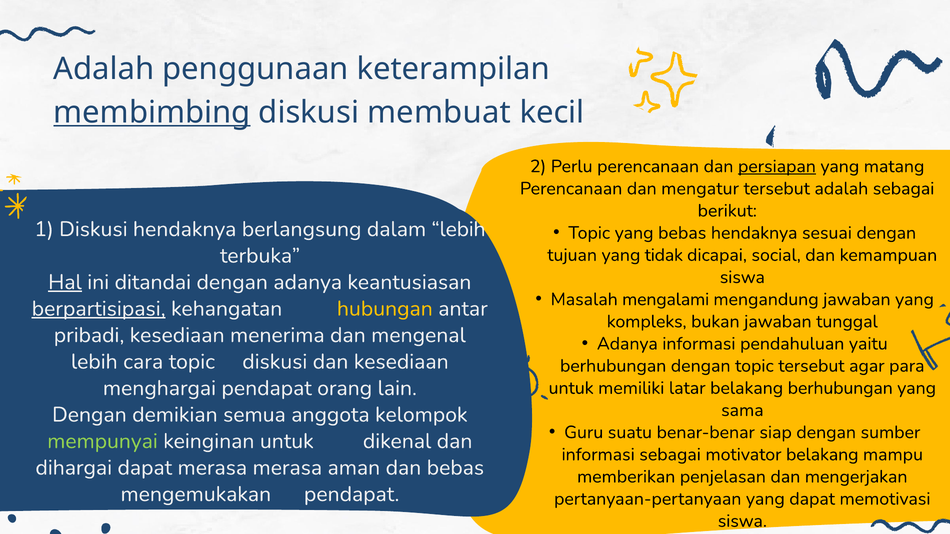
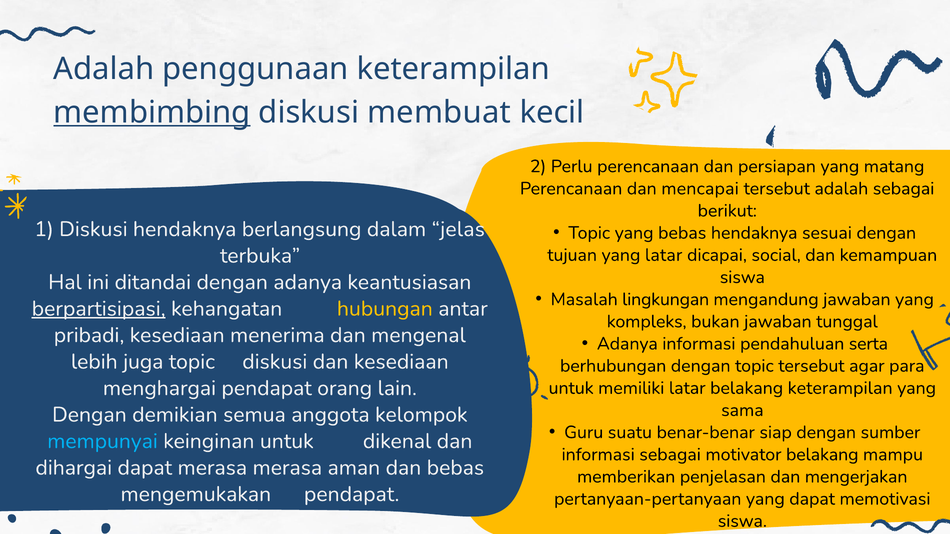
persiapan underline: present -> none (777, 166)
mengatur: mengatur -> mencapai (700, 189)
dalam lebih: lebih -> jelas (458, 229)
yang tidak: tidak -> latar (664, 255)
Hal underline: present -> none (65, 282)
mengalami: mengalami -> lingkungan (666, 300)
yaitu: yaitu -> serta (868, 344)
cara: cara -> juga (143, 362)
belakang berhubungan: berhubungan -> keterampilan (840, 388)
mempunyai colour: light green -> light blue (103, 441)
